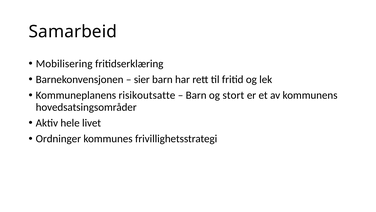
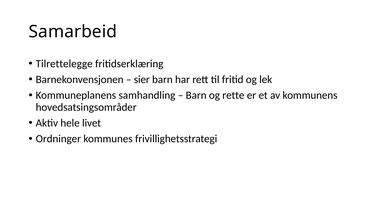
Mobilisering: Mobilisering -> Tilrettelegge (64, 64)
risikoutsatte: risikoutsatte -> samhandling (147, 95)
stort: stort -> rette (233, 95)
